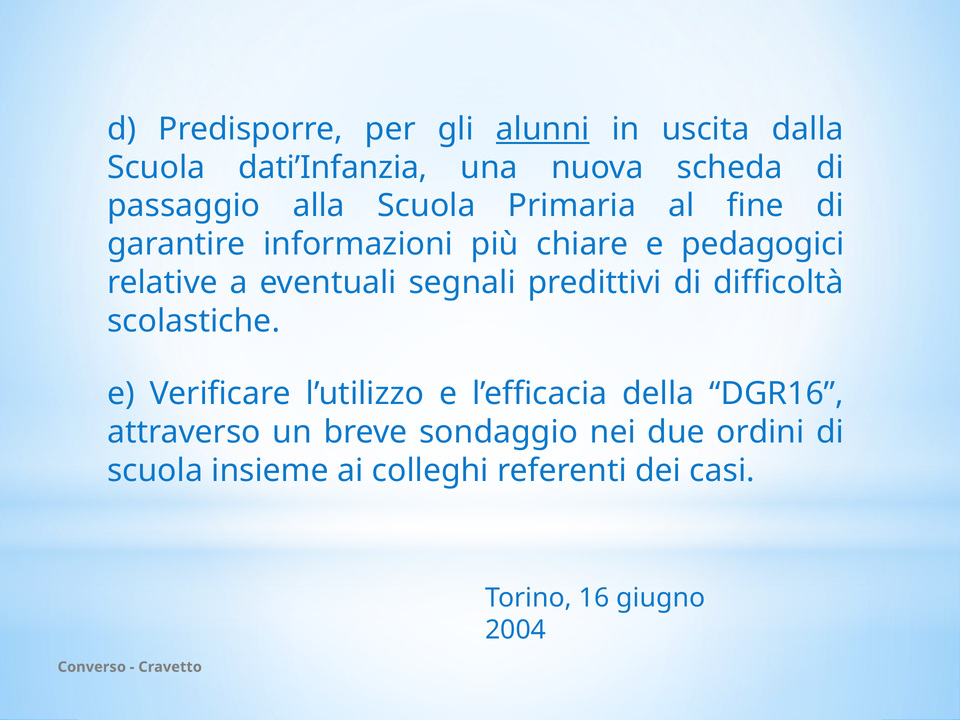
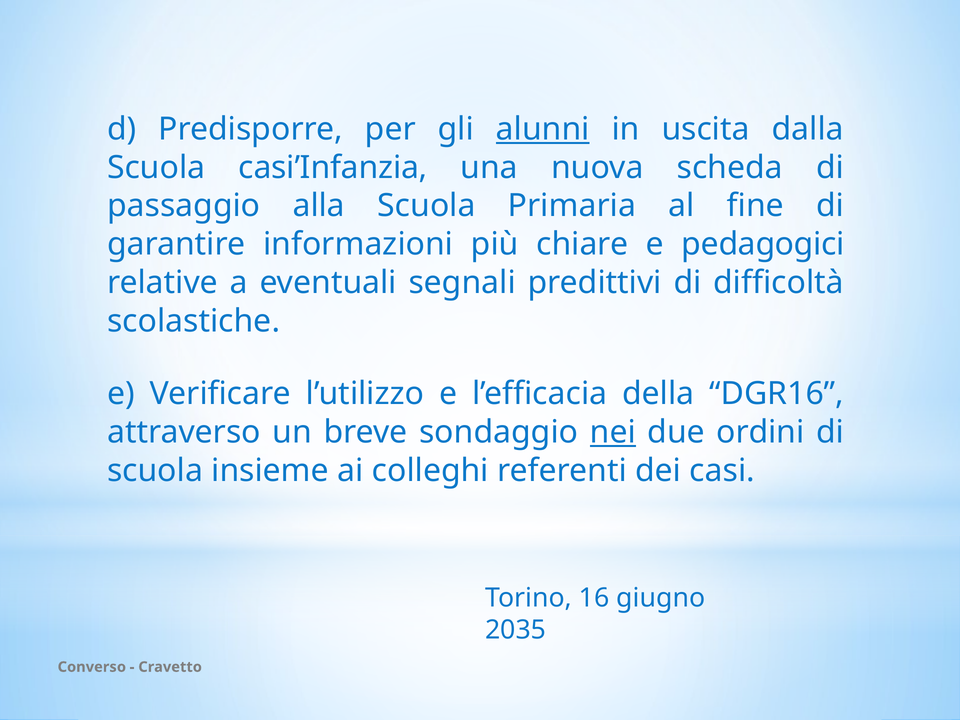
dati’Infanzia: dati’Infanzia -> casi’Infanzia (333, 167)
nei underline: none -> present (613, 432)
2004: 2004 -> 2035 (516, 630)
